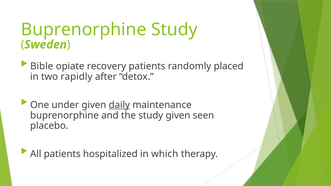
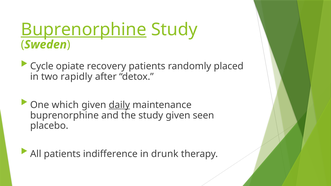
Buprenorphine underline: none -> present (84, 30)
Bible: Bible -> Cycle (42, 66)
under: under -> which (65, 105)
hospitalized: hospitalized -> indifference (110, 154)
which: which -> drunk (165, 154)
